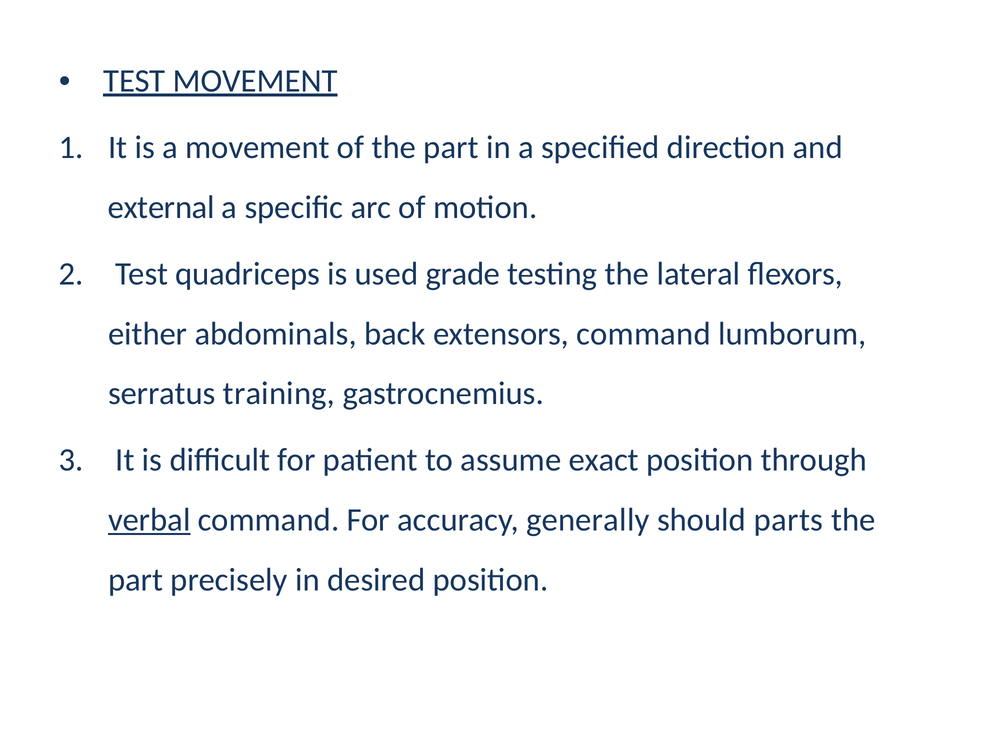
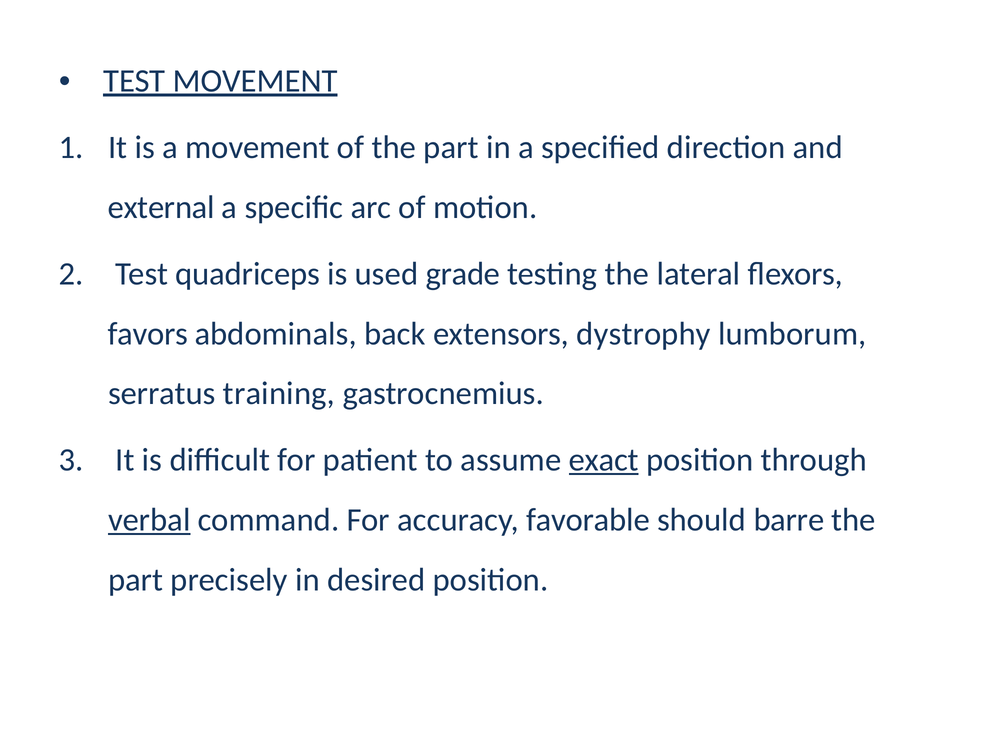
either: either -> favors (148, 333)
extensors command: command -> dystrophy (644, 333)
exact underline: none -> present (604, 460)
generally: generally -> favorable (588, 520)
parts: parts -> barre (789, 520)
